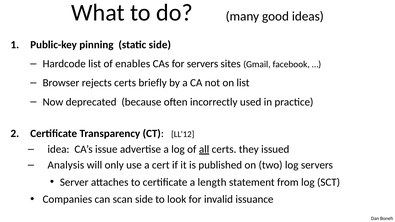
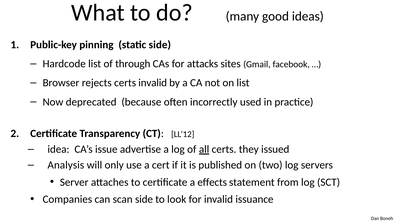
enables: enables -> through (133, 64)
for servers: servers -> attacks (203, 64)
certs briefly: briefly -> invalid (153, 83)
length: length -> effects (212, 182)
